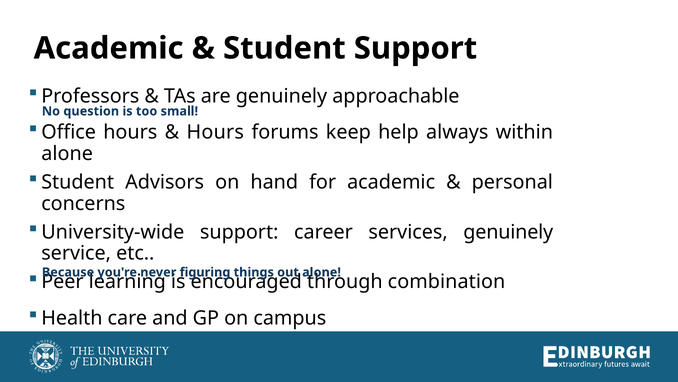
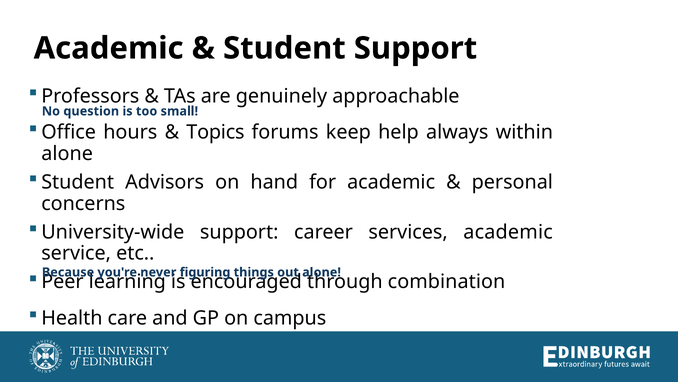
Hours: Hours -> Topics (215, 132)
services genuinely: genuinely -> academic (508, 232)
